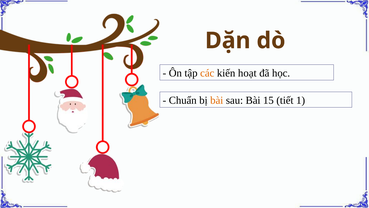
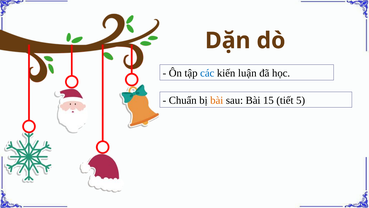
các colour: orange -> blue (207, 73)
hoạt: hoạt -> luận (247, 73)
1: 1 -> 5 (301, 100)
